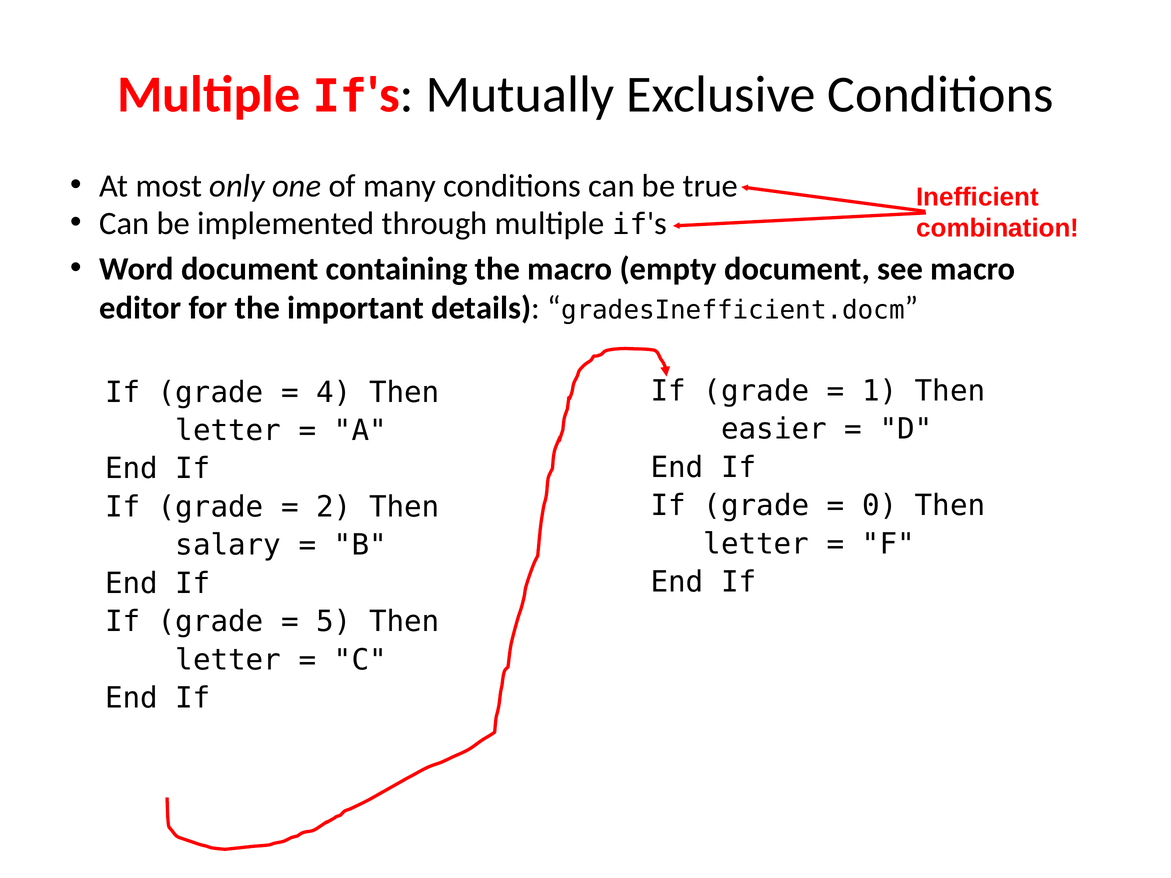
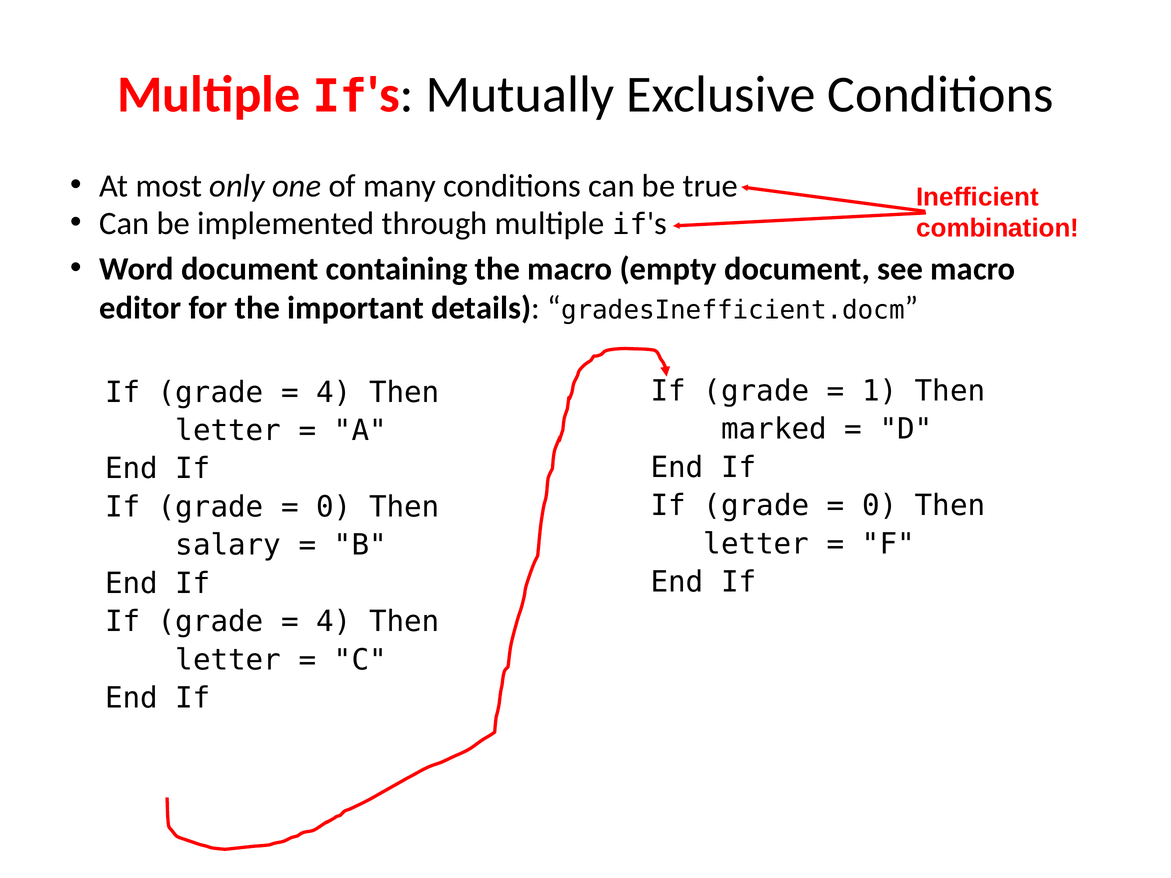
easier: easier -> marked (774, 429)
2: 2 -> 0 (334, 507)
5: 5 -> 4 (334, 622)
